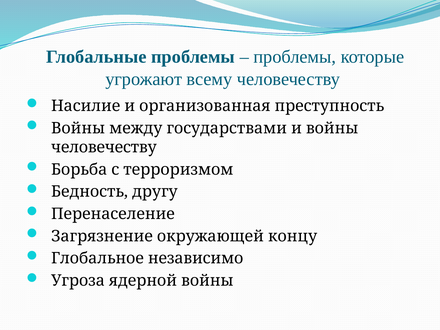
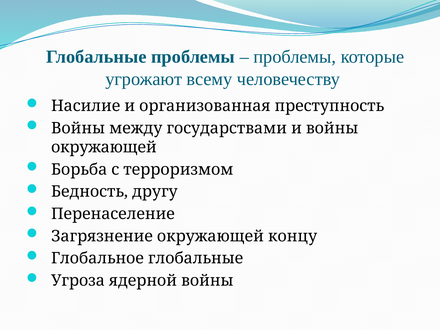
человечеству: человечеству -> окружающей (104, 147)
Глобальное независимо: независимо -> глобальные (196, 258)
